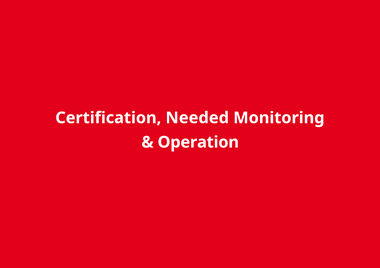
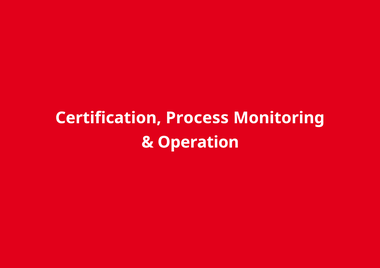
Needed: Needed -> Process (197, 118)
